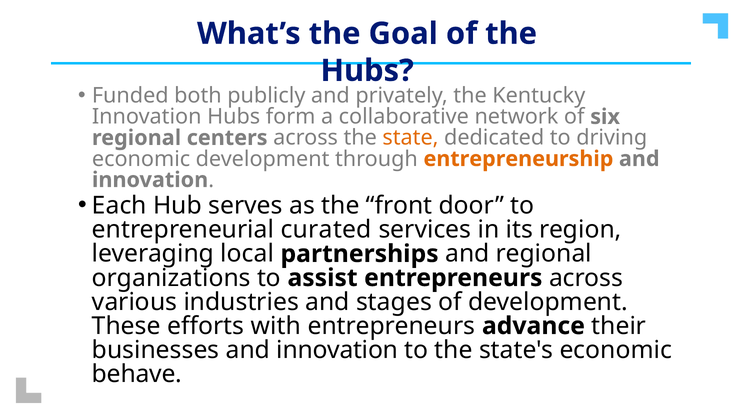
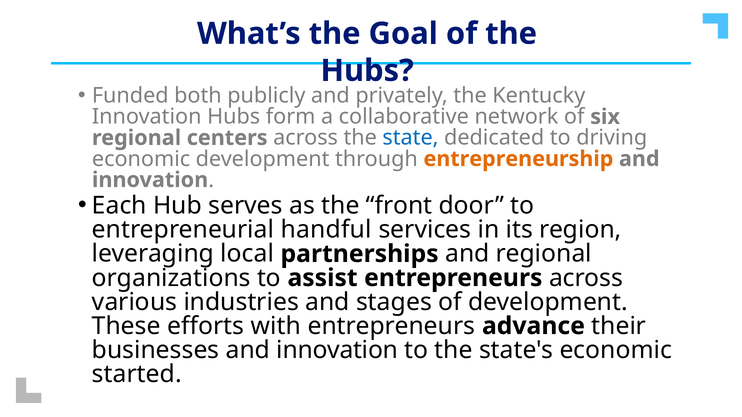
state colour: orange -> blue (410, 138)
curated: curated -> handful (326, 230)
behave: behave -> started (137, 374)
